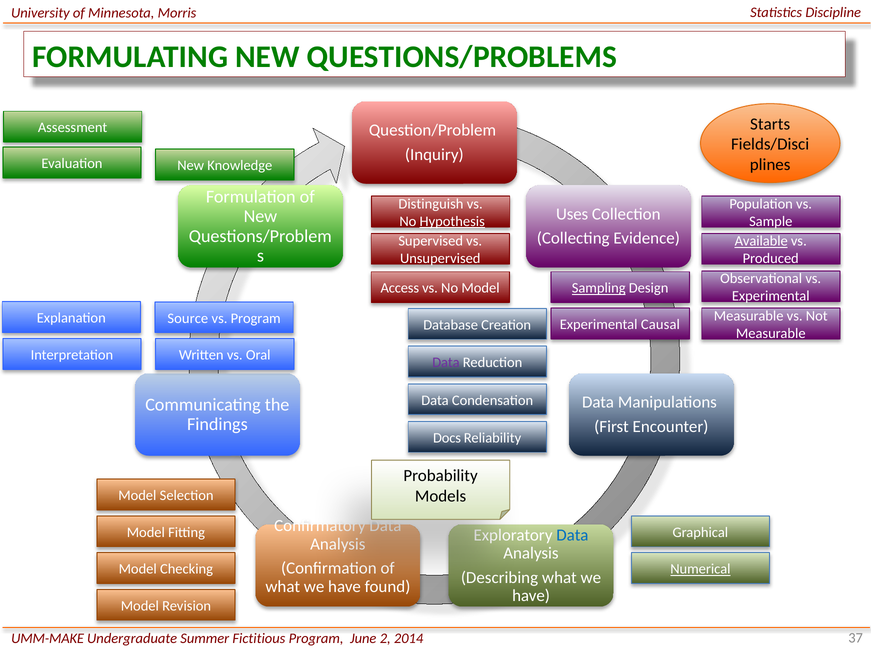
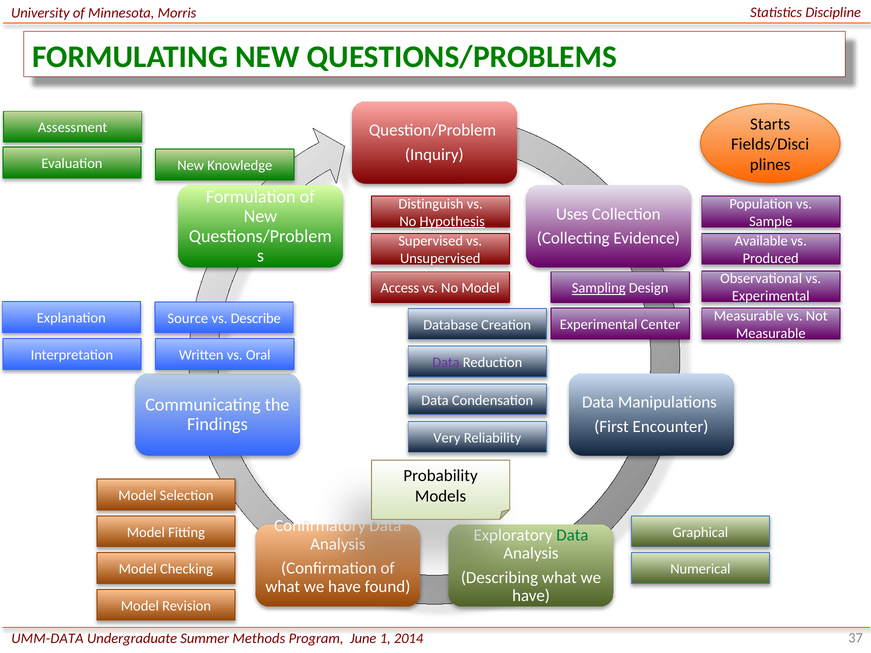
Available underline: present -> none (761, 241)
vs Program: Program -> Describe (256, 318)
Causal: Causal -> Center (661, 325)
Docs: Docs -> Very (447, 438)
Data colour: blue -> green (572, 535)
Numerical underline: present -> none (700, 569)
UMM-MAKE: UMM-MAKE -> UMM-DATA (47, 639)
Fictitious: Fictitious -> Methods (259, 639)
2: 2 -> 1 (385, 639)
